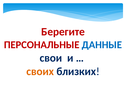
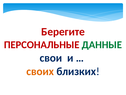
ДАННЫЕ colour: blue -> green (102, 45)
